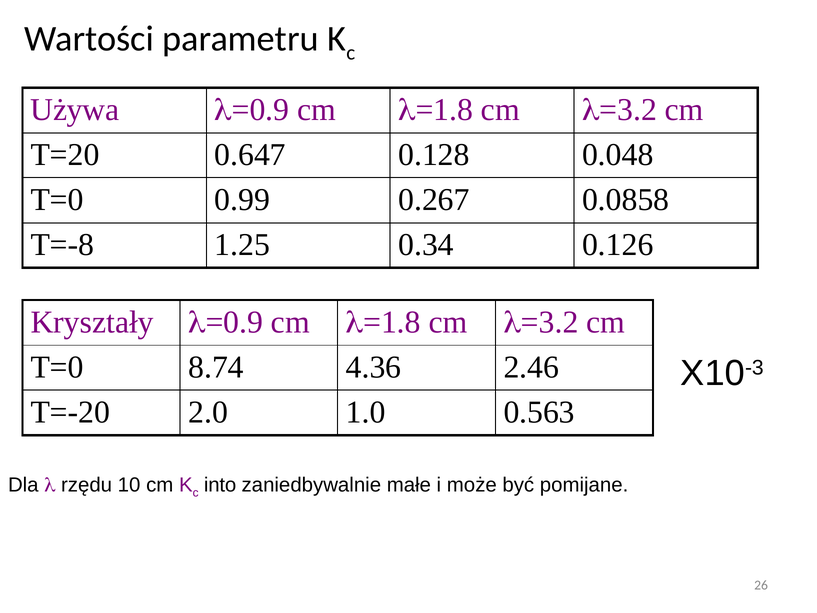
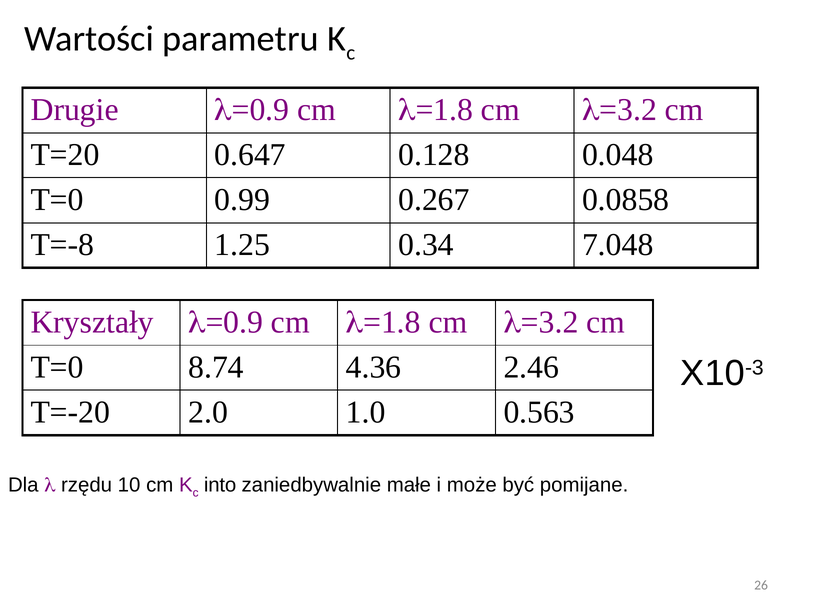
Używa: Używa -> Drugie (75, 110)
0.126: 0.126 -> 7.048 (618, 245)
